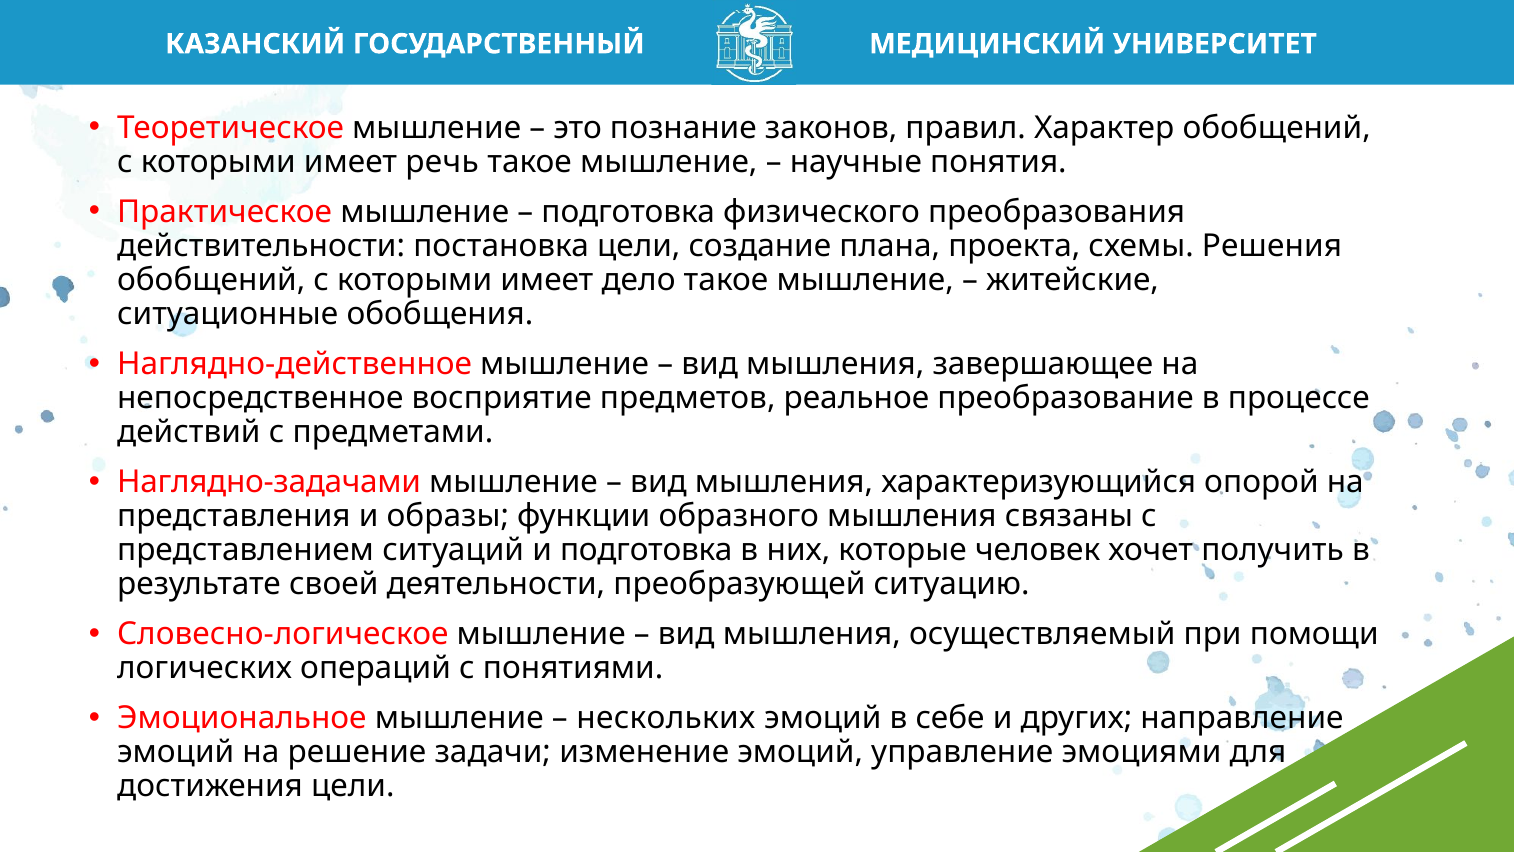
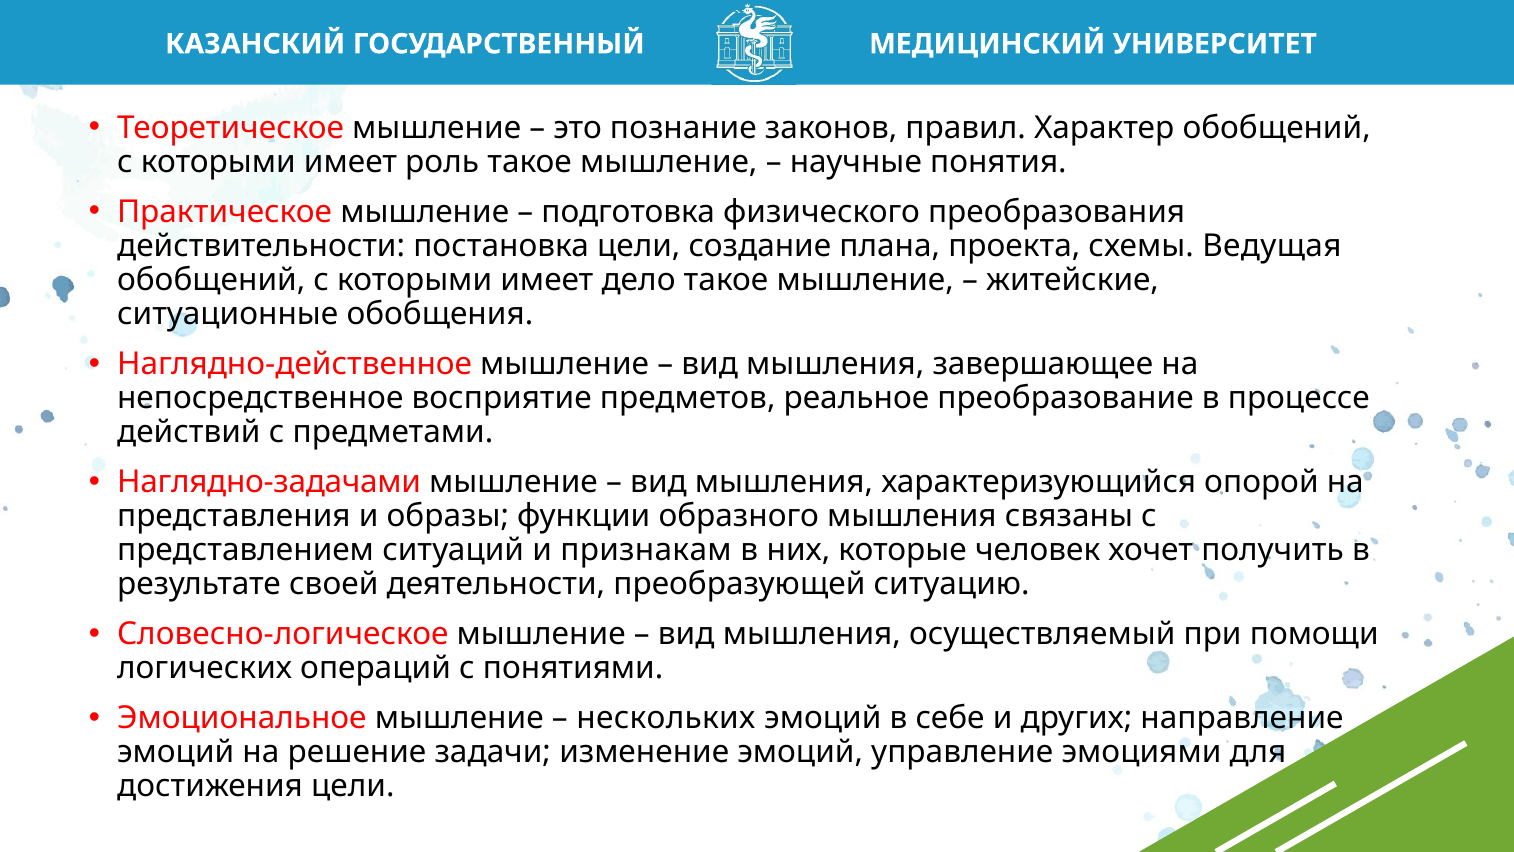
речь: речь -> роль (442, 162)
Решения: Решения -> Ведущая (1272, 246)
и подготовка: подготовка -> признакам (646, 550)
